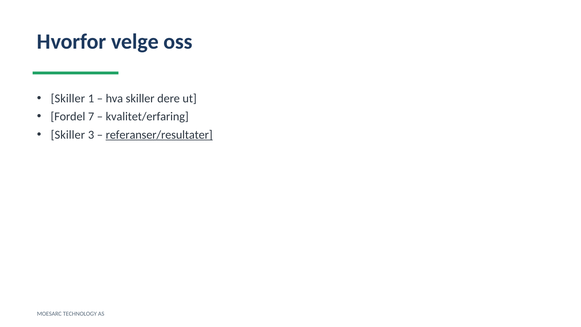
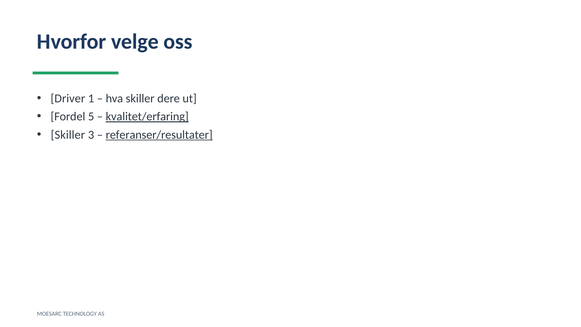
Skiller: Skiller -> Driver (68, 98)
7: 7 -> 5 (91, 117)
kvalitet/erfaring underline: none -> present (147, 117)
